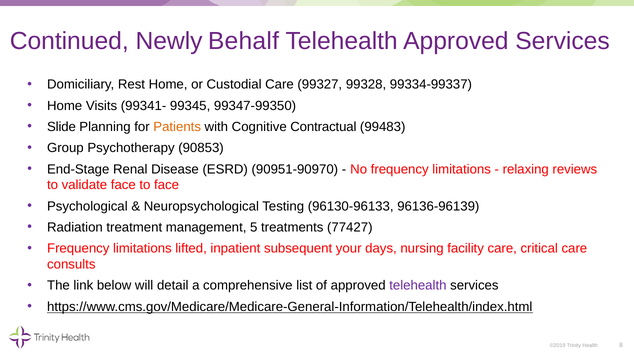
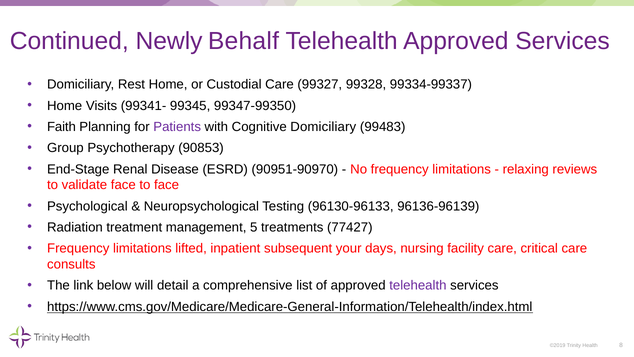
Slide: Slide -> Faith (61, 127)
Patients colour: orange -> purple (177, 127)
Cognitive Contractual: Contractual -> Domiciliary (323, 127)
